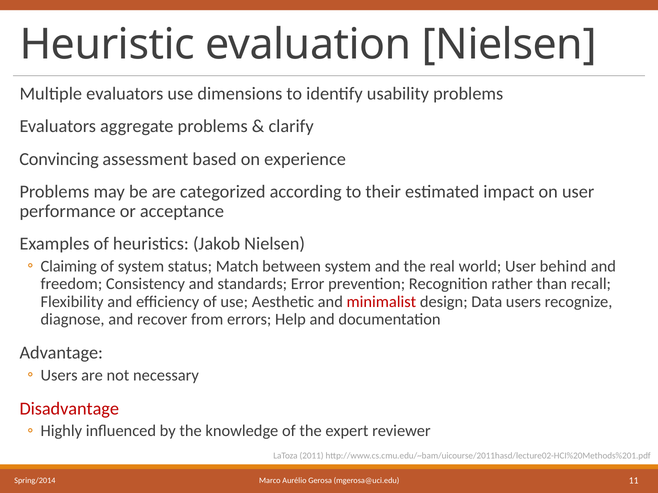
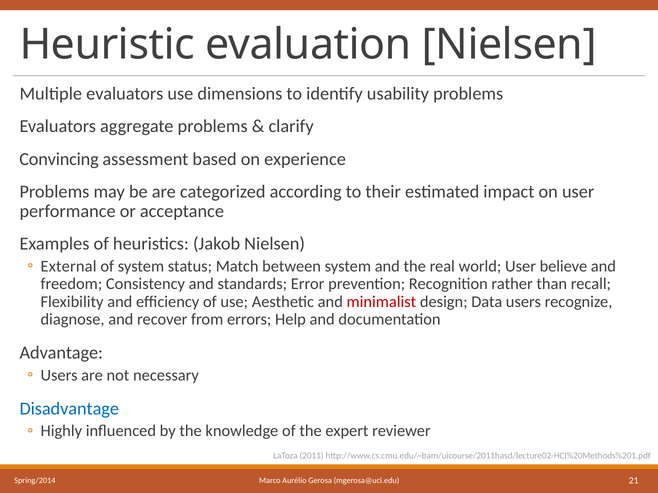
Claiming: Claiming -> External (69, 266)
behind: behind -> believe (563, 266)
Disadvantage colour: red -> blue (69, 409)
11: 11 -> 21 (634, 481)
